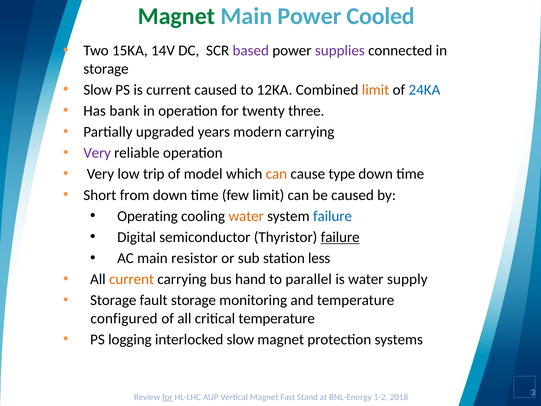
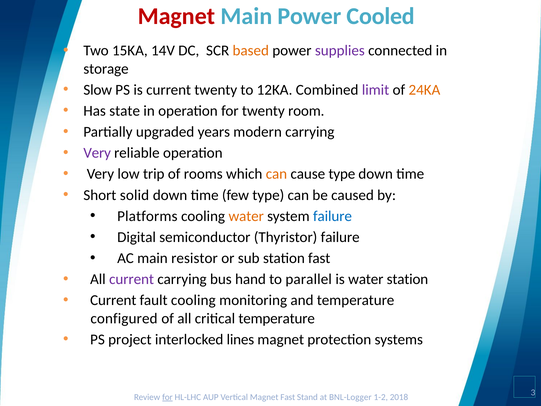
Magnet colour: green -> red (176, 16)
based colour: purple -> orange (251, 51)
current caused: caused -> twenty (216, 90)
limit colour: orange -> purple (376, 90)
24KA colour: blue -> orange (424, 90)
bank: bank -> state (125, 111)
three: three -> room (306, 111)
model: model -> rooms (203, 174)
from: from -> solid (135, 195)
few limit: limit -> type (268, 195)
Operating: Operating -> Platforms (147, 216)
failure underline: present -> none (340, 237)
station less: less -> fast (319, 258)
current colour: orange -> purple (132, 279)
water supply: supply -> station (407, 279)
Storage: Storage -> Current (113, 300)
fault storage: storage -> cooling (193, 300)
logging: logging -> project (130, 339)
interlocked slow: slow -> lines (240, 339)
BNL-Energy: BNL-Energy -> BNL-Logger (350, 397)
